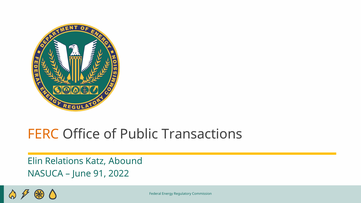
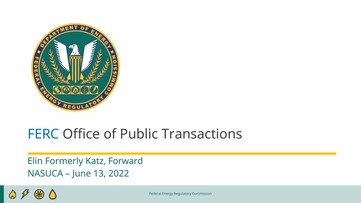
FERC colour: orange -> blue (43, 134)
Relations: Relations -> Formerly (64, 161)
Abound: Abound -> Forward (126, 161)
91: 91 -> 13 (100, 174)
